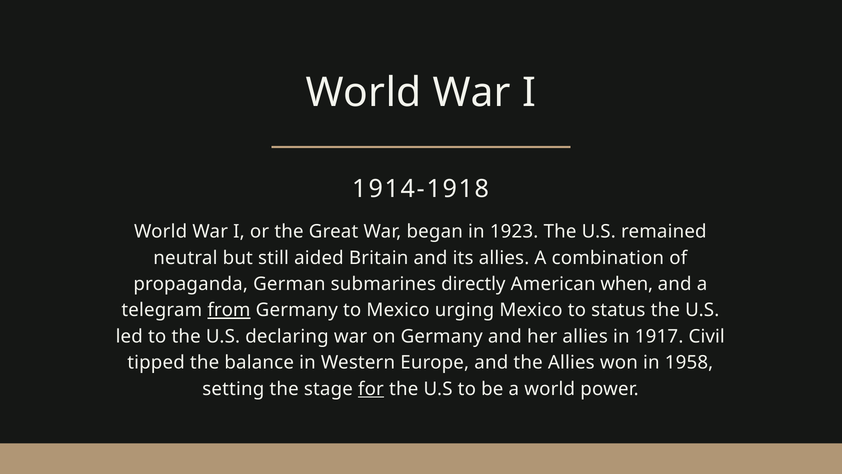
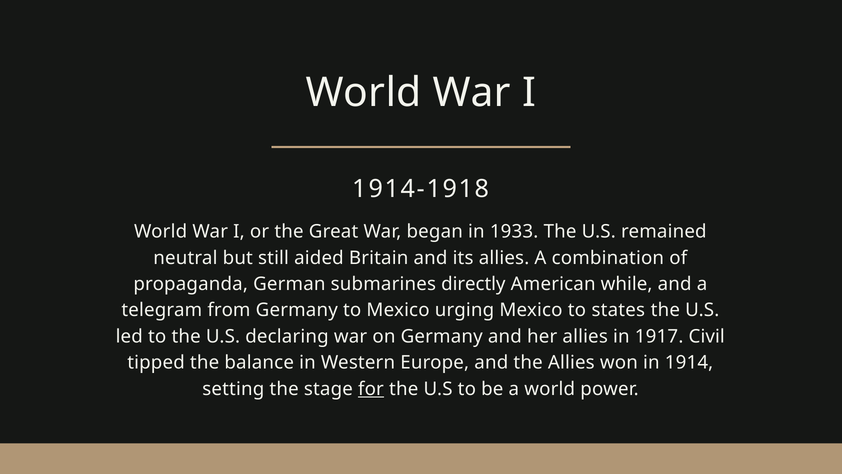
1923: 1923 -> 1933 (514, 231)
when: when -> while (627, 284)
from underline: present -> none (229, 310)
status: status -> states (618, 310)
1958: 1958 -> 1914 (689, 362)
